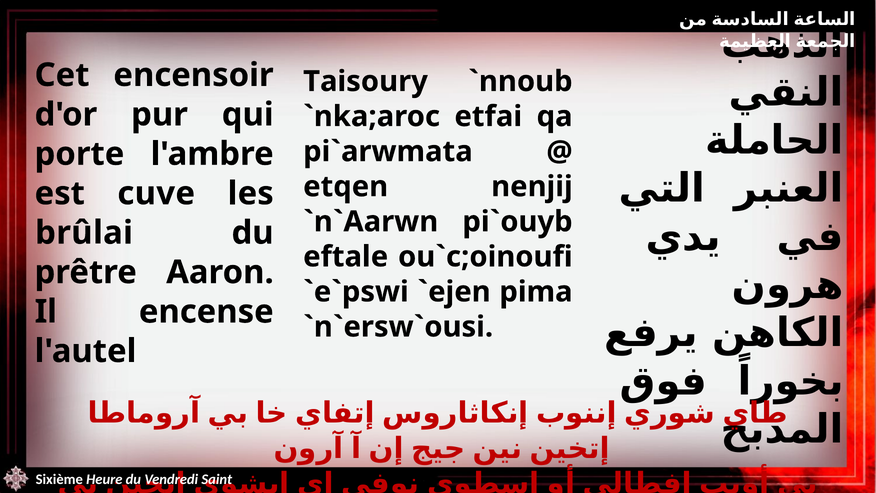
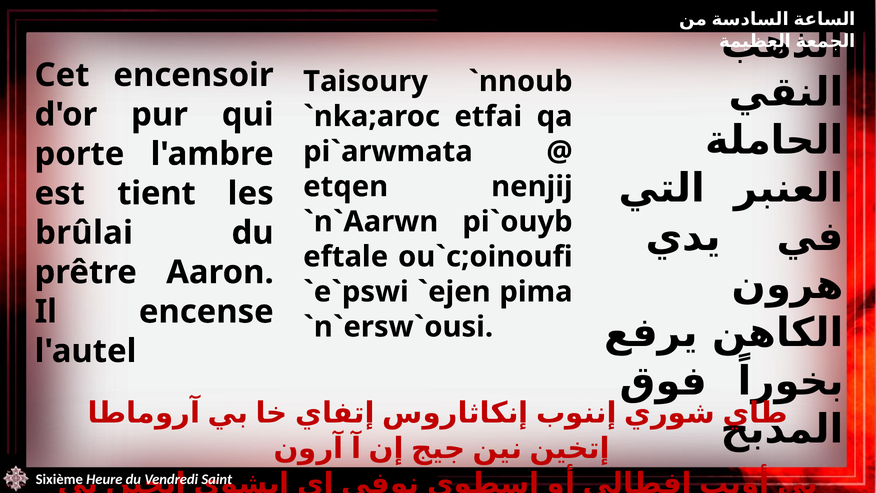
cuve: cuve -> tient (156, 193)
